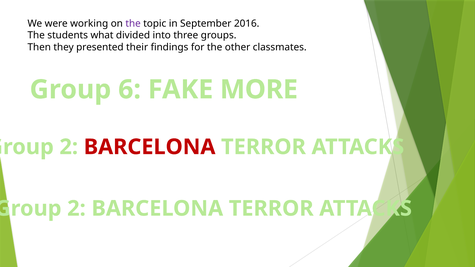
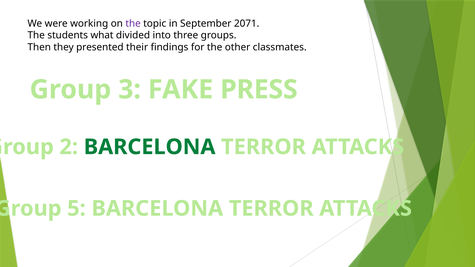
2016: 2016 -> 2071 (247, 23)
6: 6 -> 3 (130, 90)
MORE: MORE -> PRESS (259, 90)
BARCELONA colour: red -> green (150, 147)
2: 2 -> 5 (76, 209)
